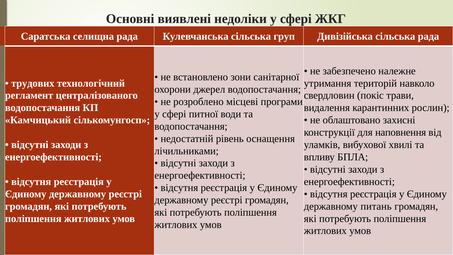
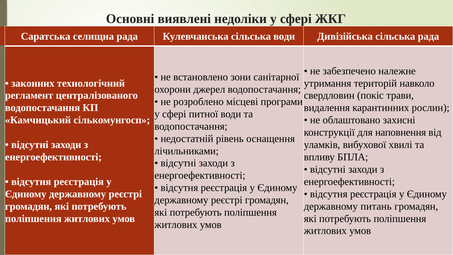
сільська груп: груп -> води (284, 36)
трудових: трудових -> законних (33, 83)
